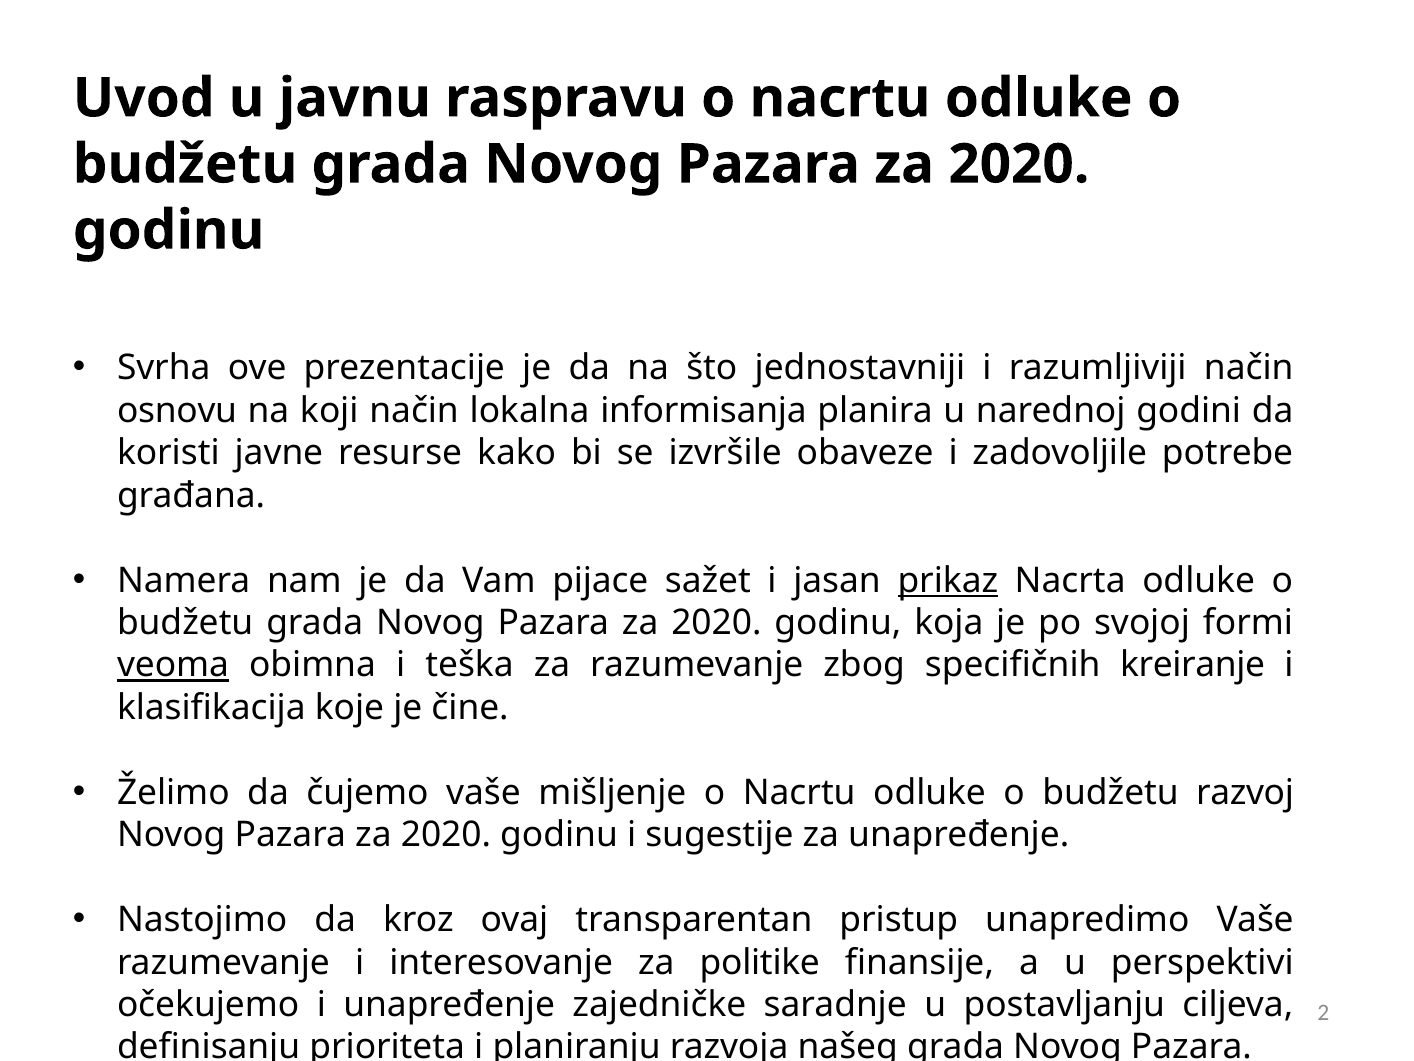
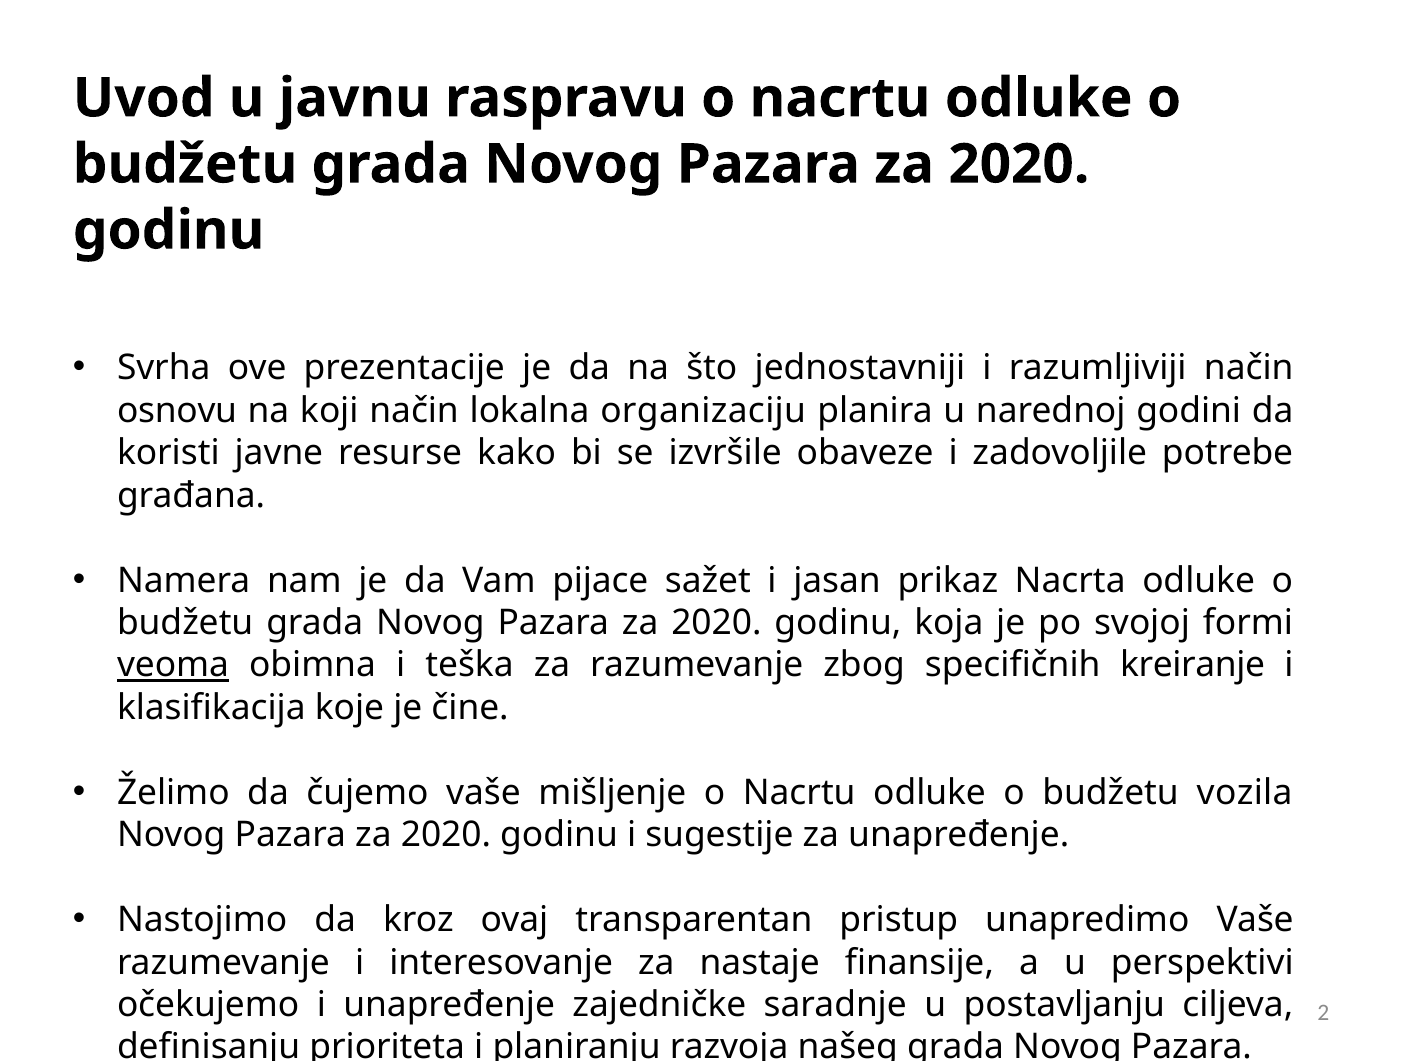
informisanja: informisanja -> organizaciju (703, 410)
prikaz underline: present -> none (948, 580)
razvoj: razvoj -> vozila (1245, 792)
politike: politike -> nastaje (760, 962)
